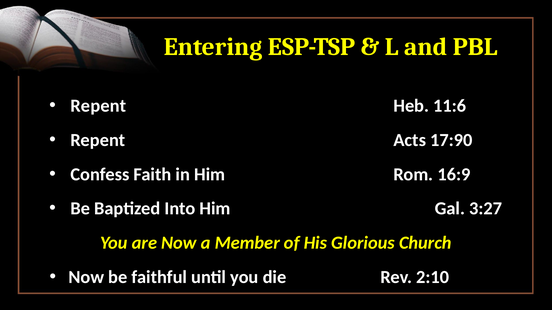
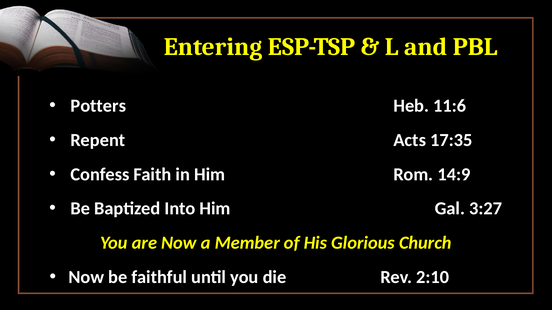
Repent: Repent -> Potters (98, 106)
17:90: 17:90 -> 17:35 (451, 140)
16:9: 16:9 -> 14:9 (454, 175)
